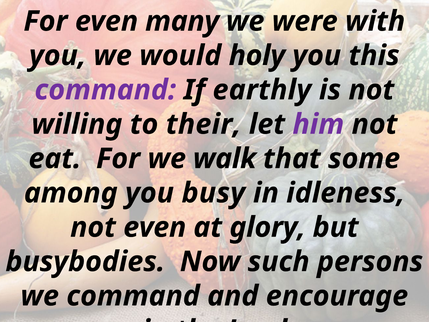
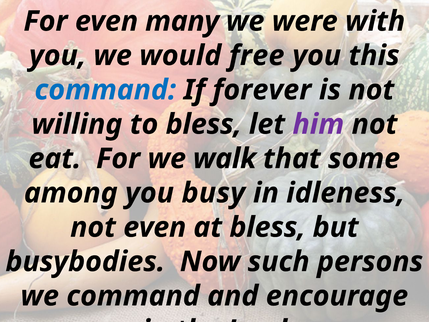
holy: holy -> free (257, 56)
command colour: purple -> blue (105, 90)
earthly: earthly -> forever (262, 90)
to their: their -> bless (204, 124)
at glory: glory -> bless (267, 227)
